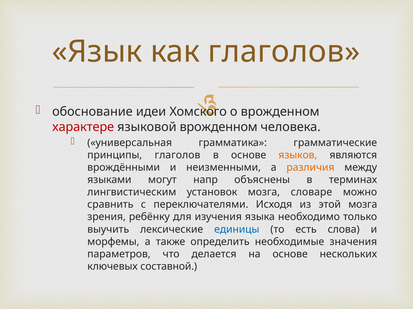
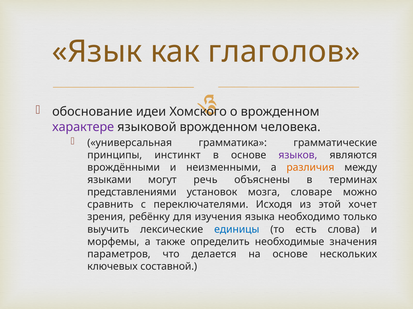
характере colour: red -> purple (83, 127)
принципы глаголов: глаголов -> инстинкт (178, 155)
языков colour: orange -> purple (298, 155)
напр: напр -> речь (205, 180)
лингвистическим: лингвистическим -> представлениями (132, 193)
этой мозга: мозга -> хочет (363, 205)
